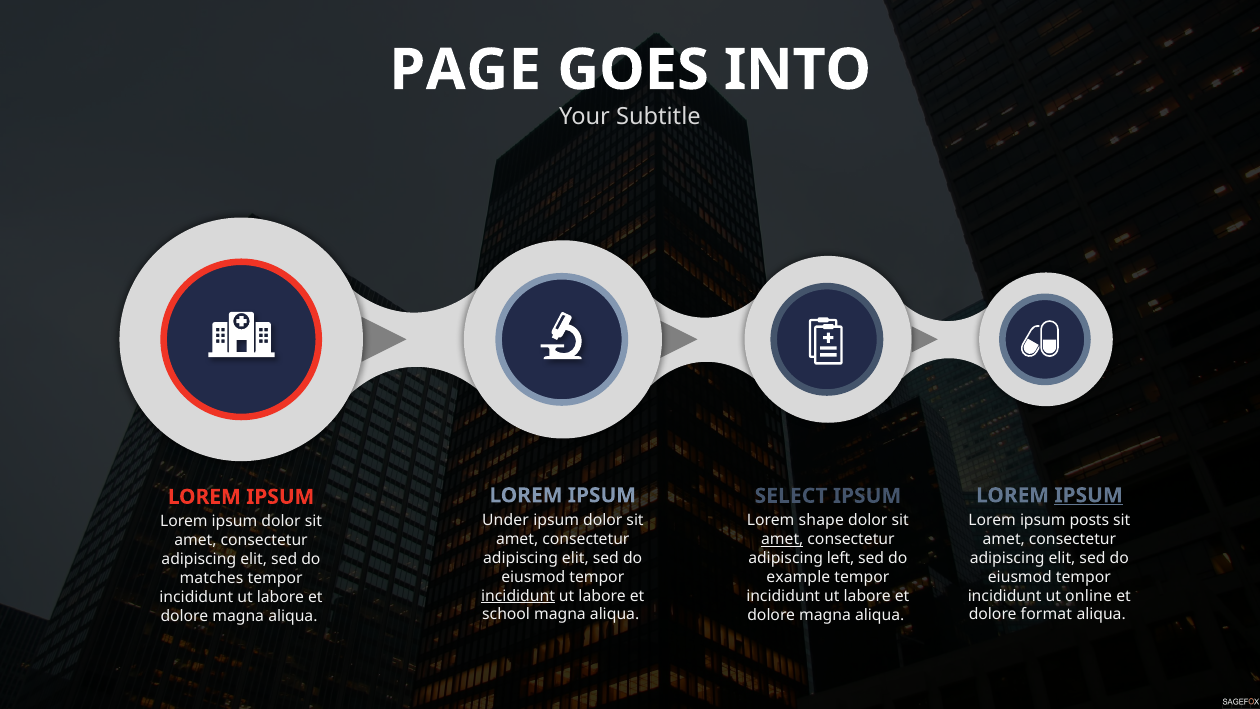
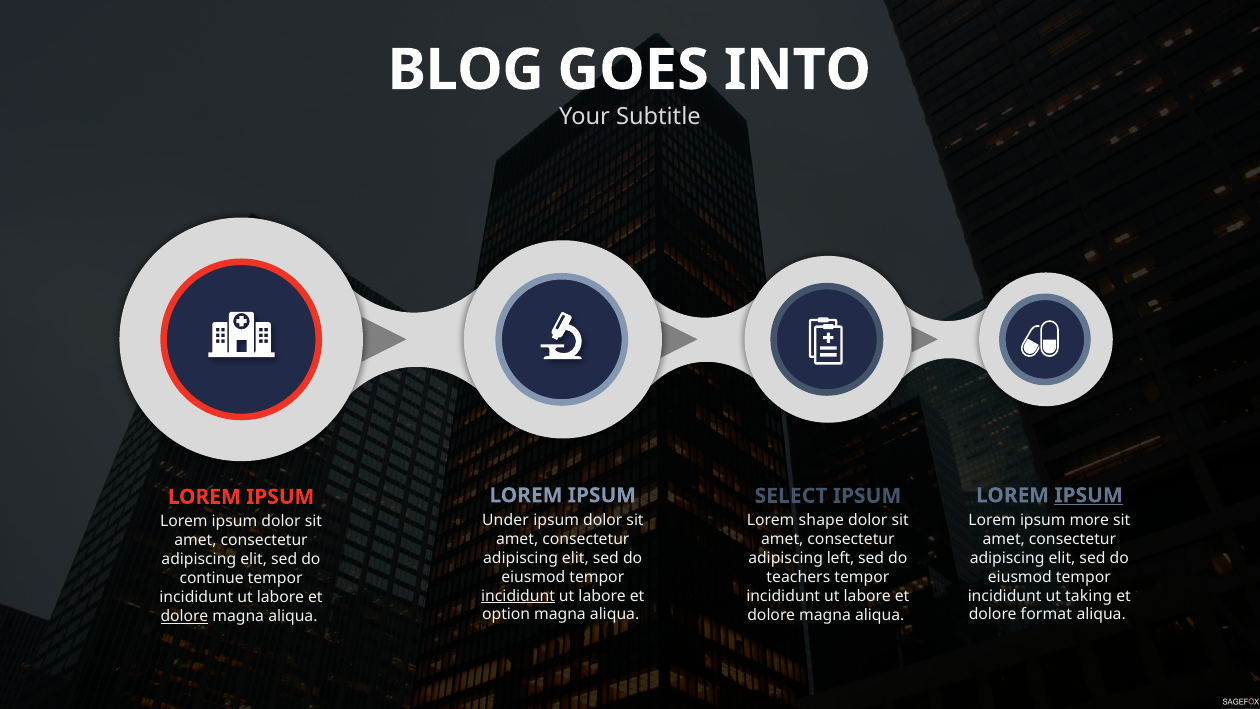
PAGE: PAGE -> BLOG (466, 70)
posts: posts -> more (1089, 520)
amet underline: present -> none (782, 539)
example: example -> teachers (798, 577)
matches: matches -> continue (212, 578)
online: online -> taking (1089, 596)
school: school -> option (506, 615)
dolore underline: none -> present (184, 616)
